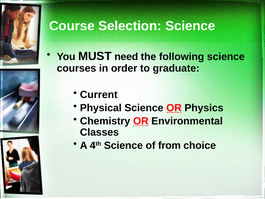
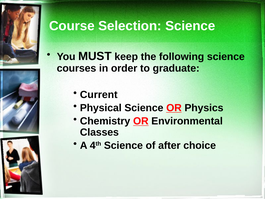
need: need -> keep (126, 57)
from: from -> after (169, 145)
